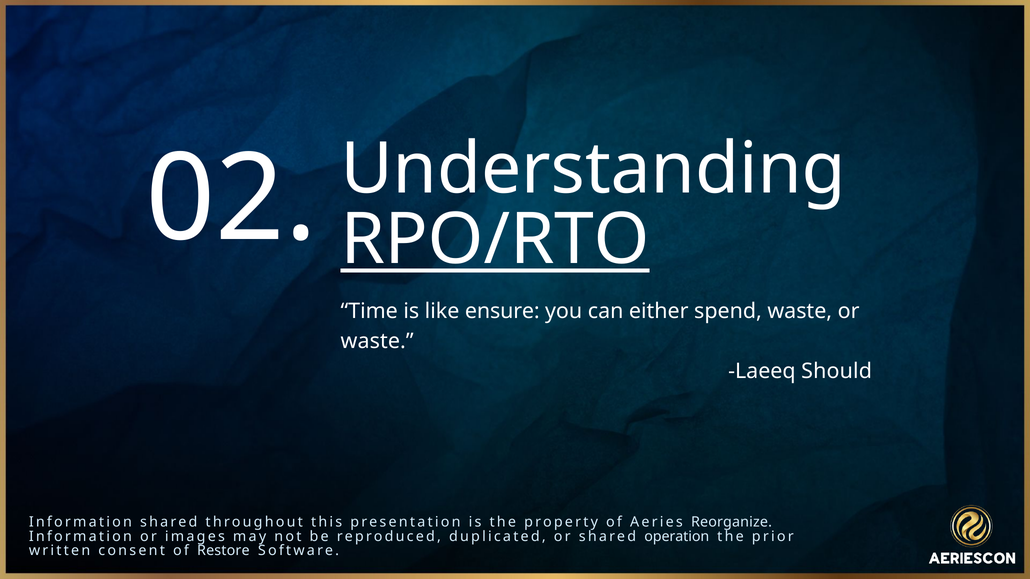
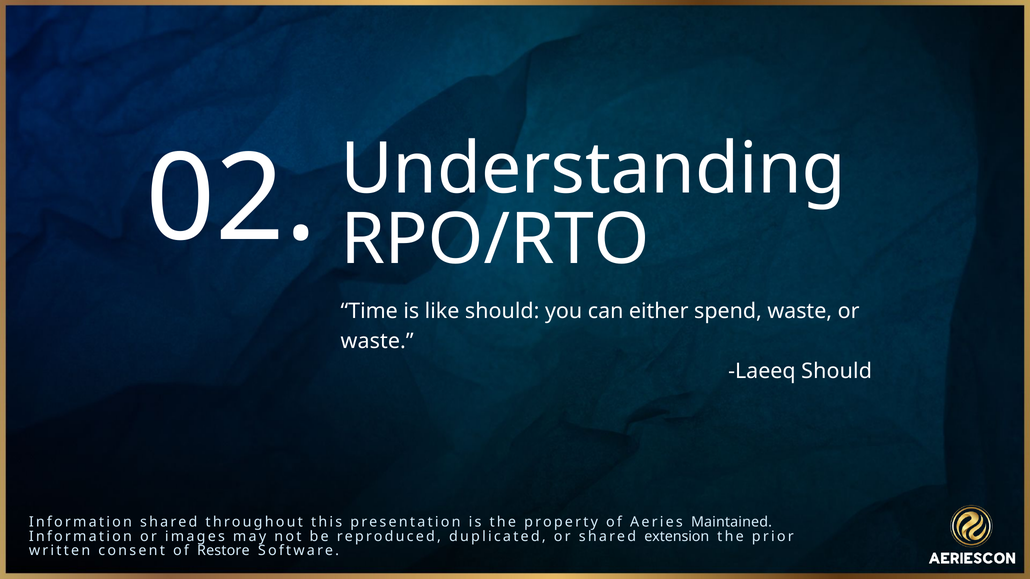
RPO/RTO underline: present -> none (495, 240)
like ensure: ensure -> should (502, 311)
Reorganize: Reorganize -> Maintained (732, 523)
operation: operation -> extension (677, 537)
